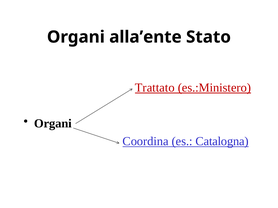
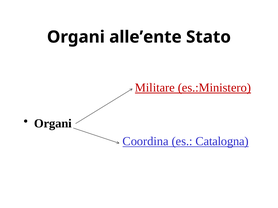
alla’ente: alla’ente -> alle’ente (145, 37)
Trattato: Trattato -> Militare (155, 88)
